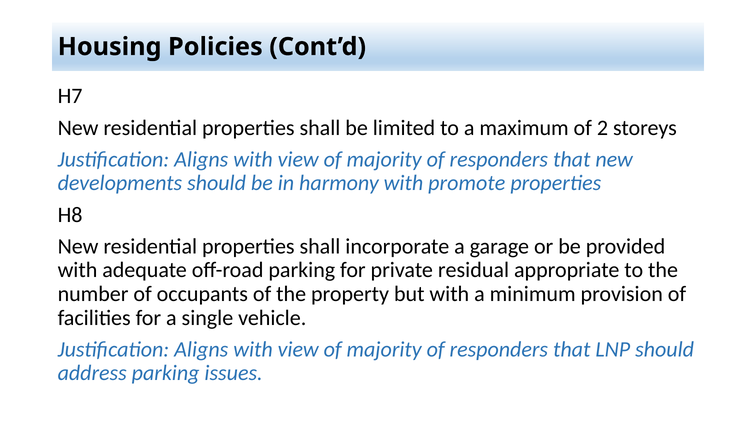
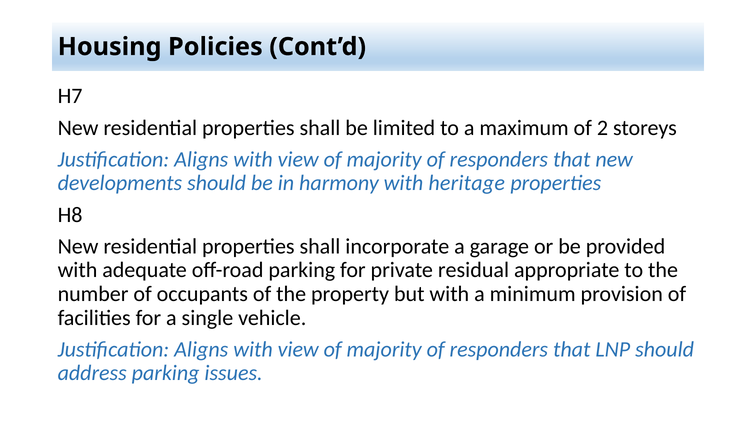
promote: promote -> heritage (467, 183)
